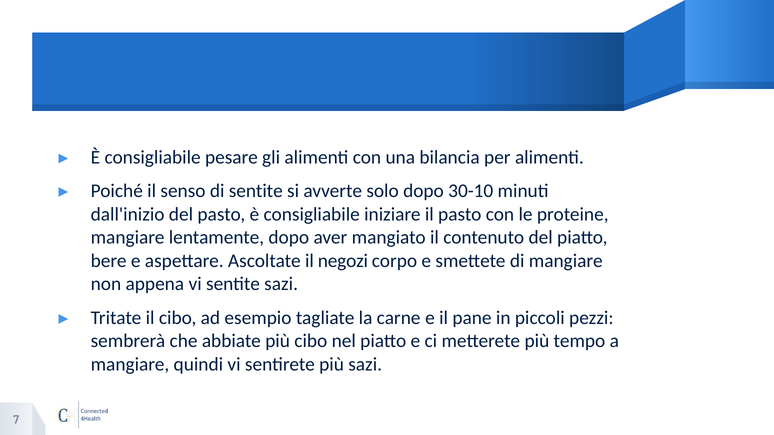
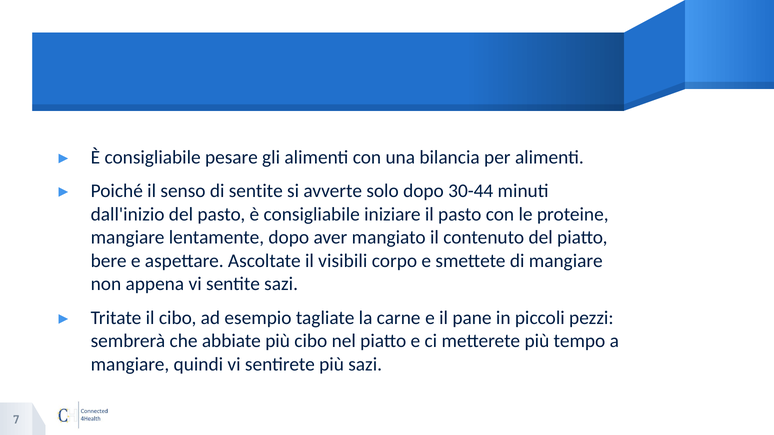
30-10: 30-10 -> 30-44 (471, 191)
negozi: negozi -> visibili (343, 261)
